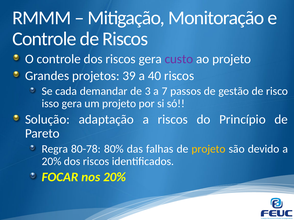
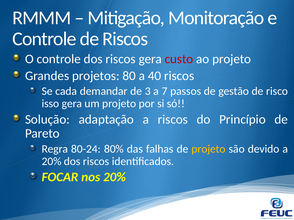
custo colour: purple -> red (179, 59)
39: 39 -> 80 (129, 76)
80-78: 80-78 -> 80-24 (86, 149)
